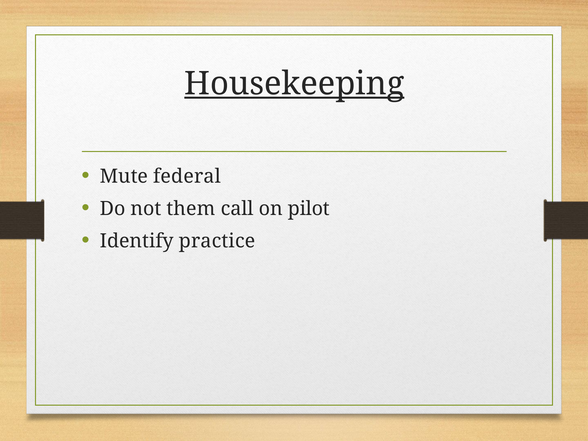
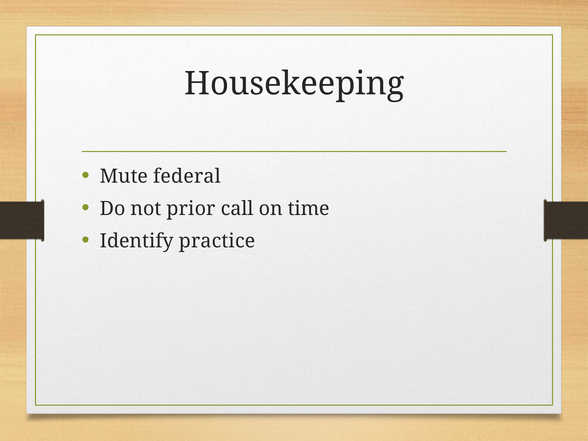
Housekeeping underline: present -> none (294, 84)
them: them -> prior (191, 209)
pilot: pilot -> time (309, 209)
